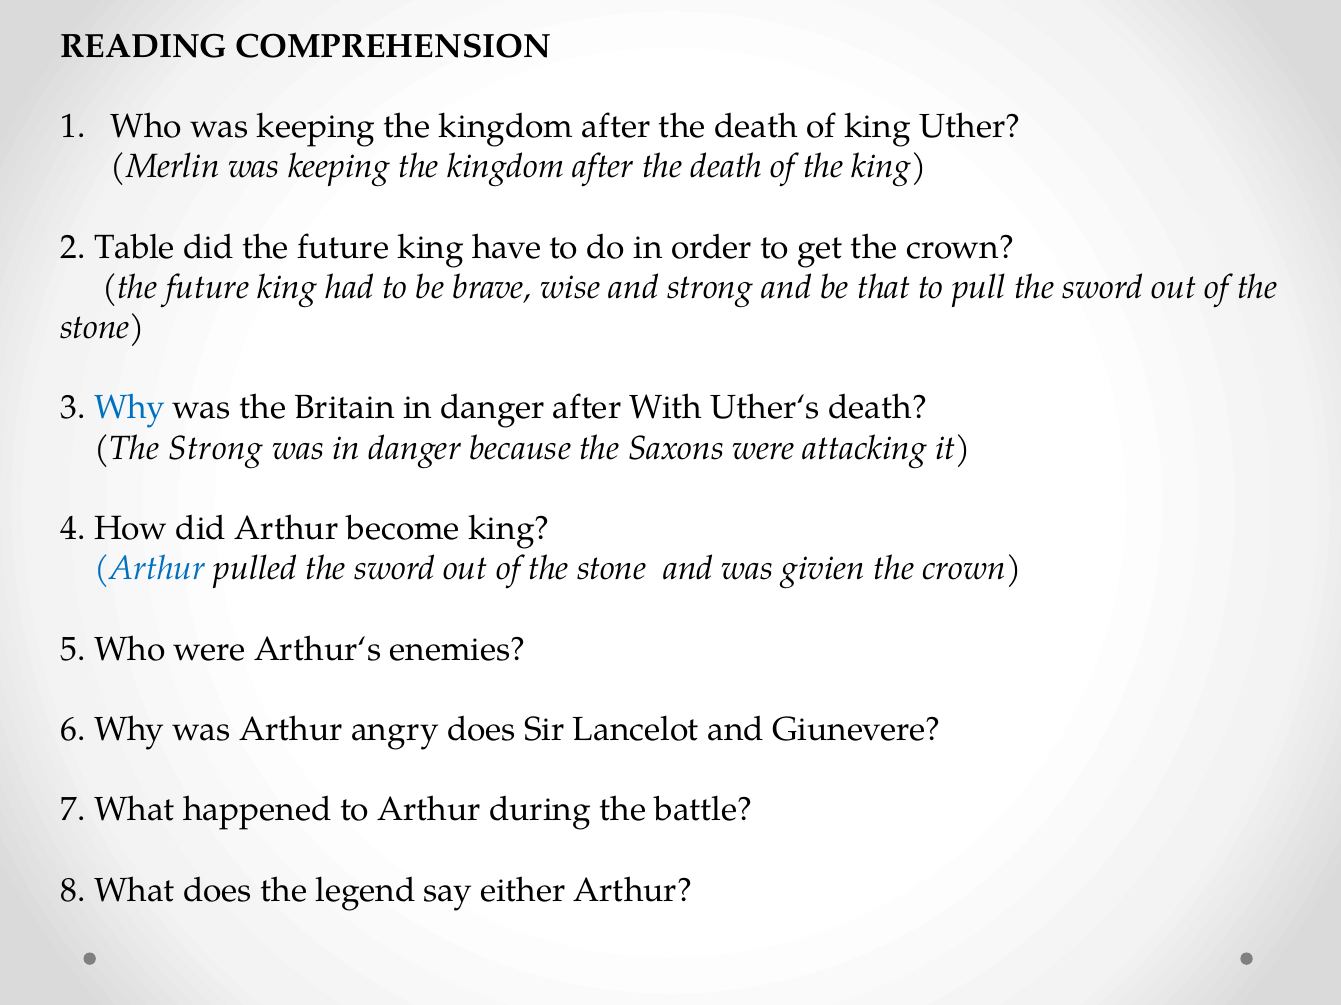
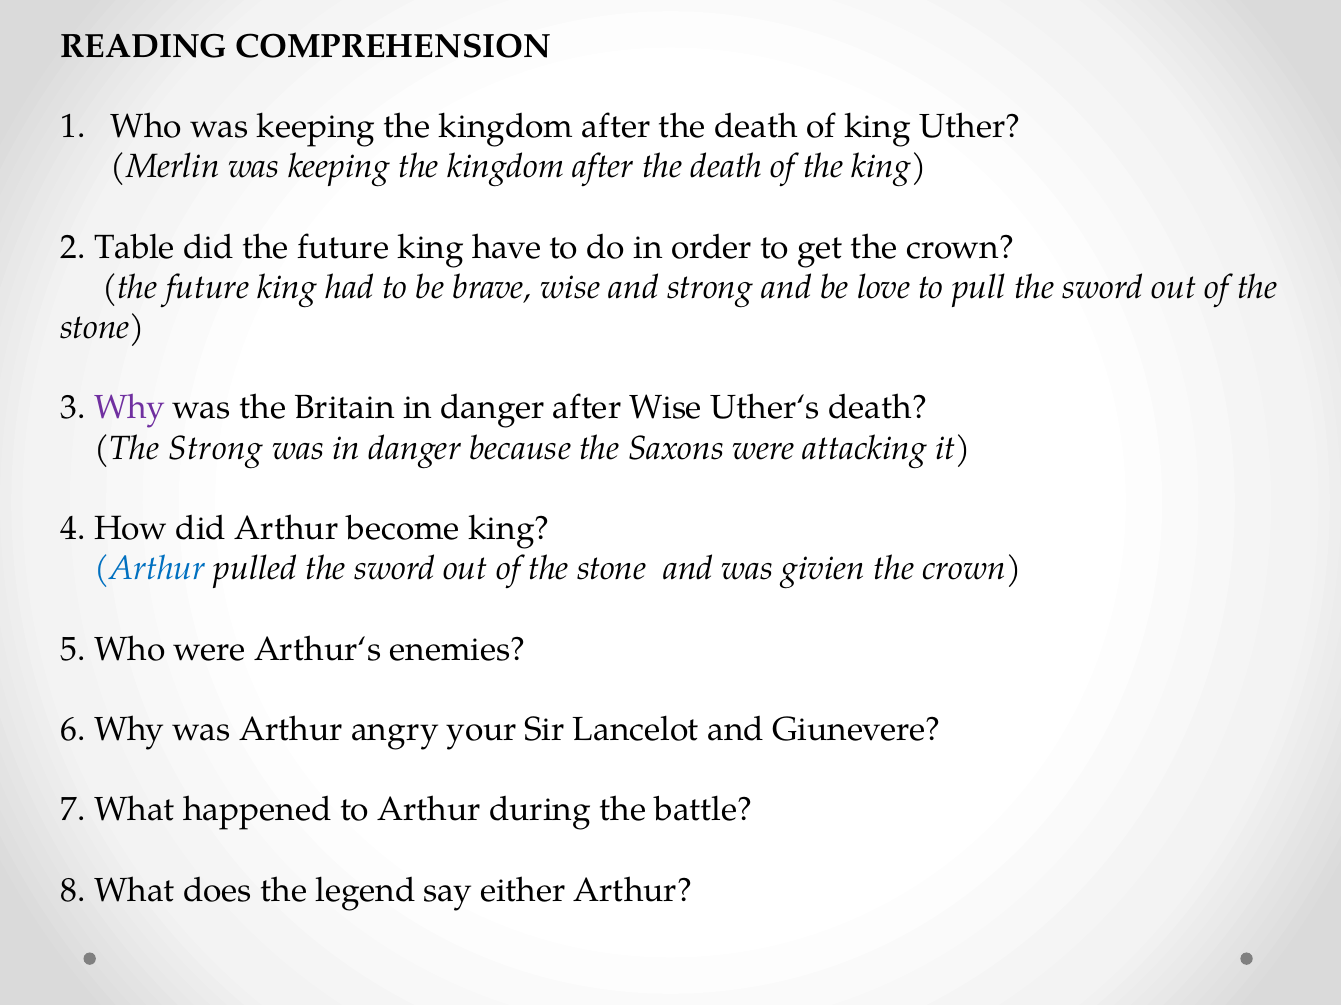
that: that -> love (884, 287)
Why colour: blue -> purple (130, 408)
after With: With -> Wise (666, 408)
angry does: does -> your (482, 730)
